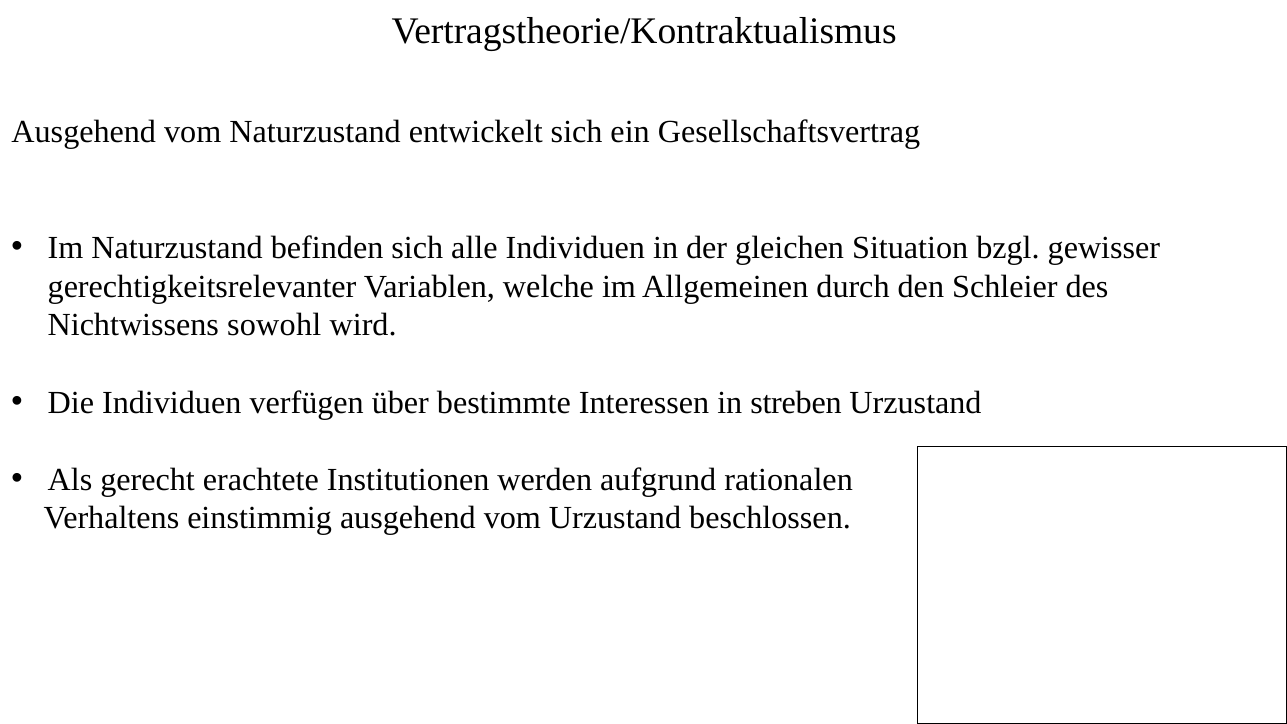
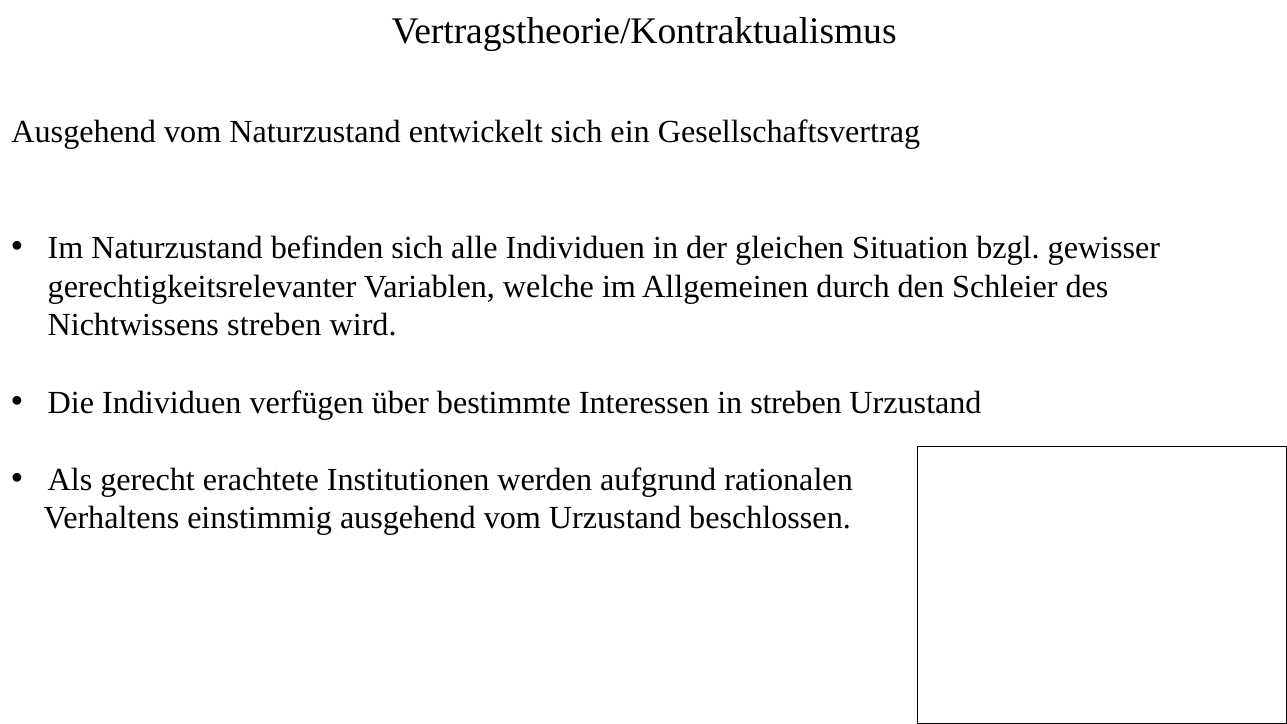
Nichtwissens sowohl: sowohl -> streben (274, 325)
